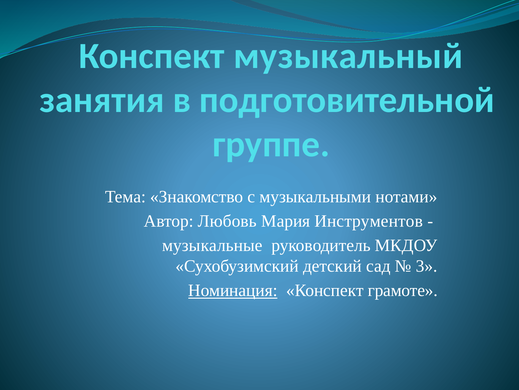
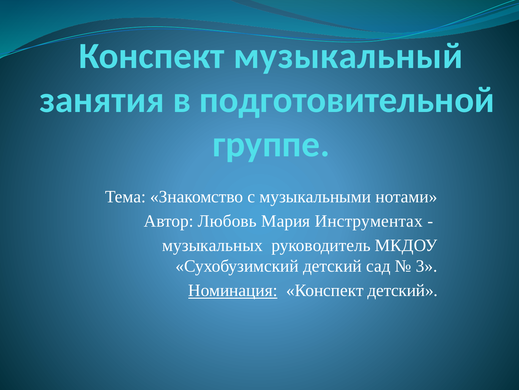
Инструментов: Инструментов -> Инструментах (369, 221)
музыкальные: музыкальные -> музыкальных (212, 245)
Конспект грамоте: грамоте -> детский (403, 290)
